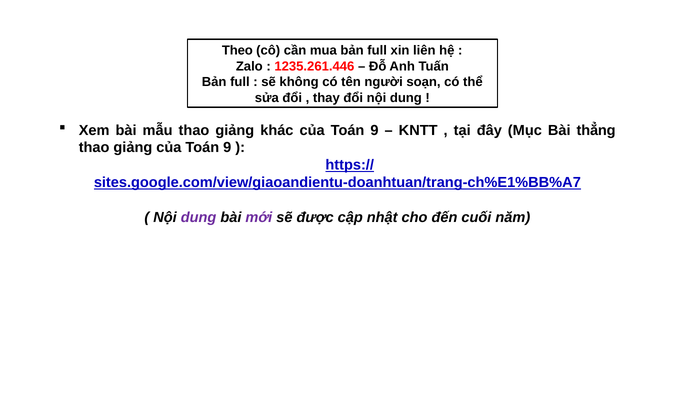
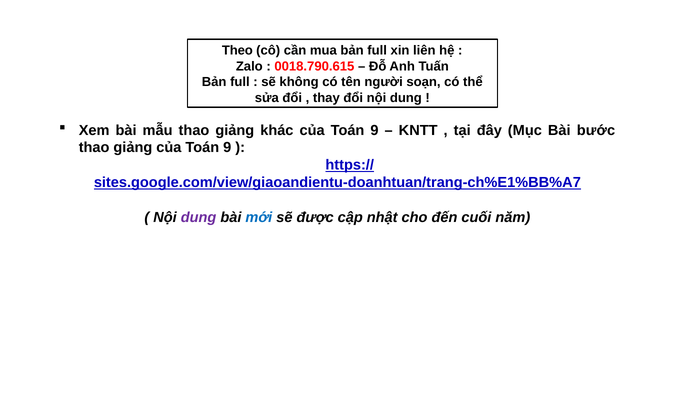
1235.261.446: 1235.261.446 -> 0018.790.615 (314, 66)
thẳng: thẳng -> bước (596, 130)
mới colour: purple -> blue (259, 217)
